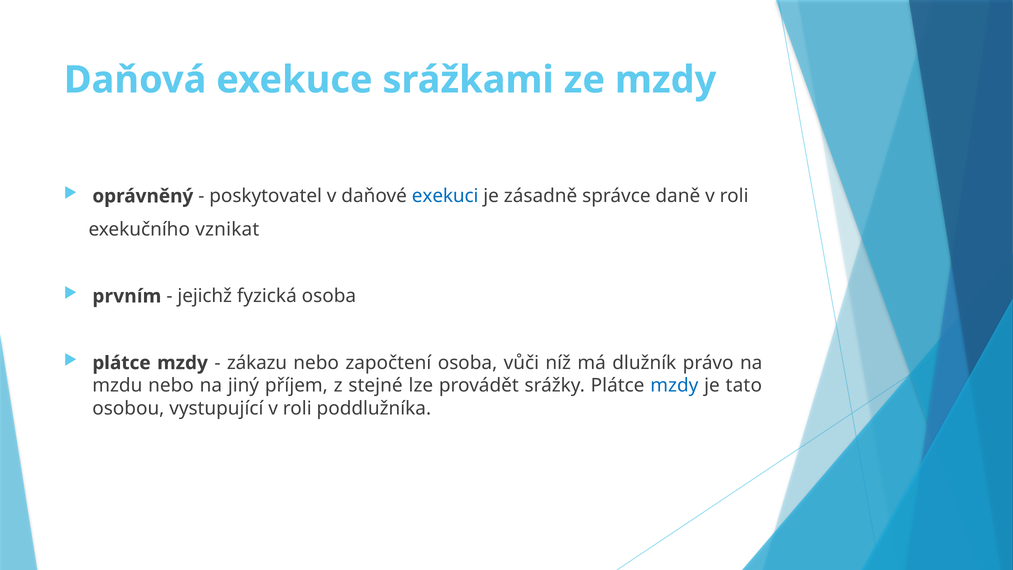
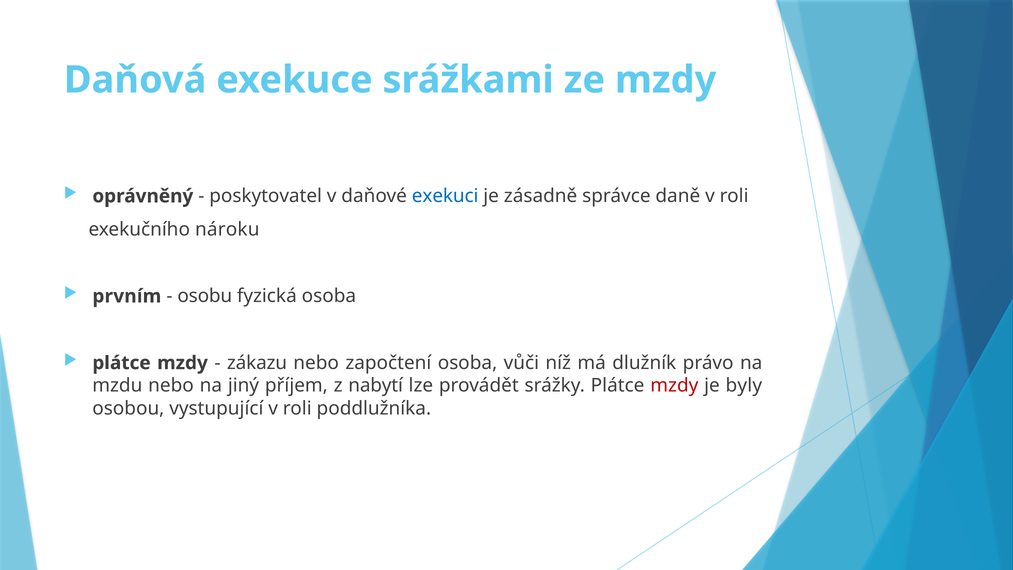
vznikat: vznikat -> nároku (227, 229)
jejichž: jejichž -> osobu (205, 296)
stejné: stejné -> nabytí (376, 386)
mzdy colour: blue -> red (674, 386)
tato: tato -> byly (744, 386)
